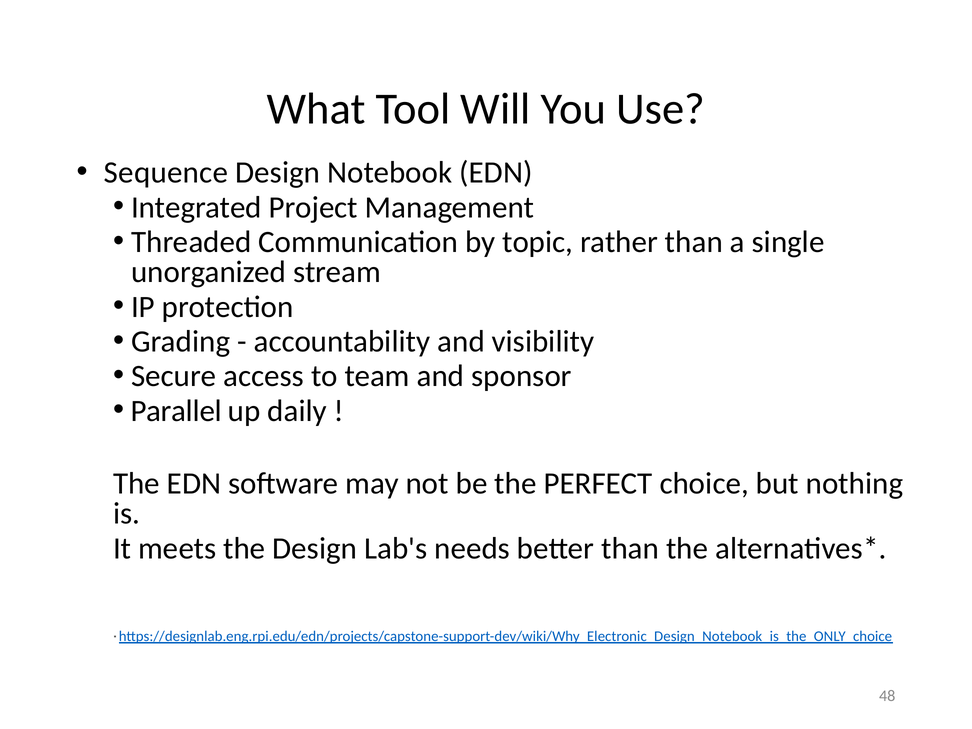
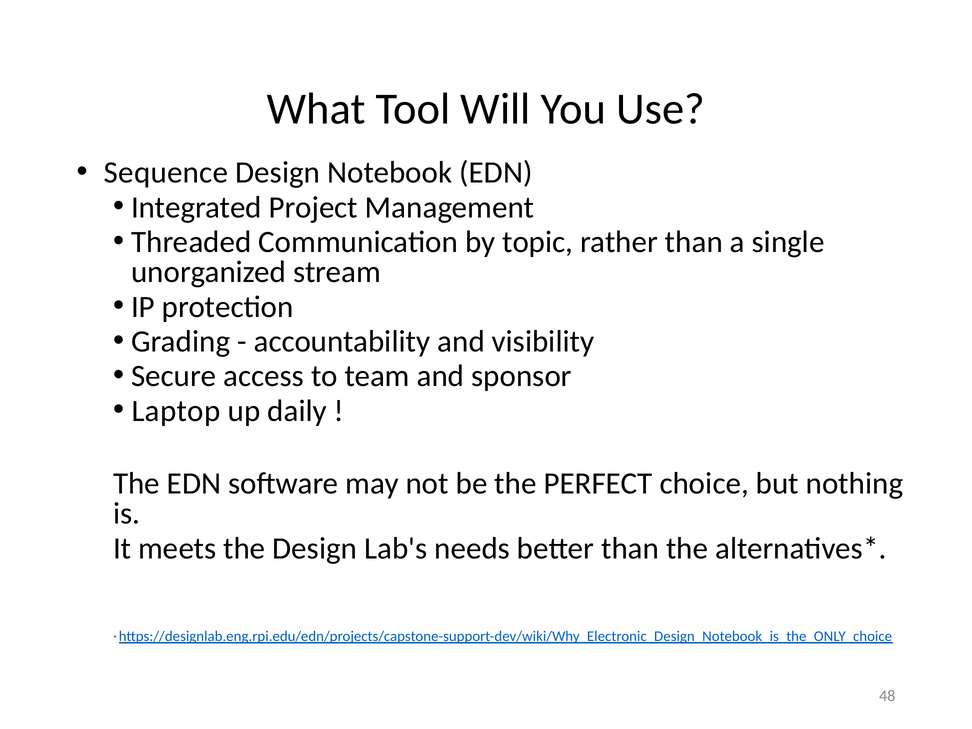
Parallel: Parallel -> Laptop (176, 411)
